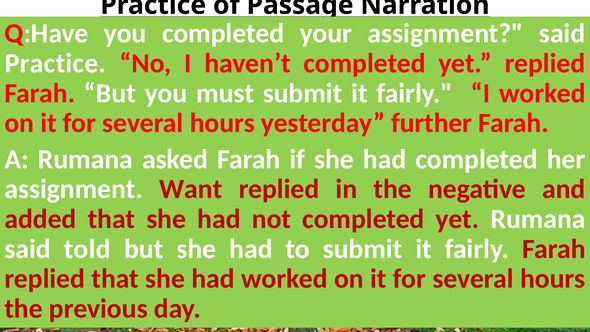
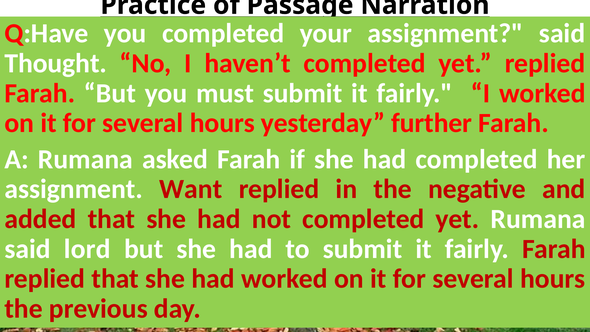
Practice: Practice -> Thought (56, 63)
told: told -> lord (87, 249)
